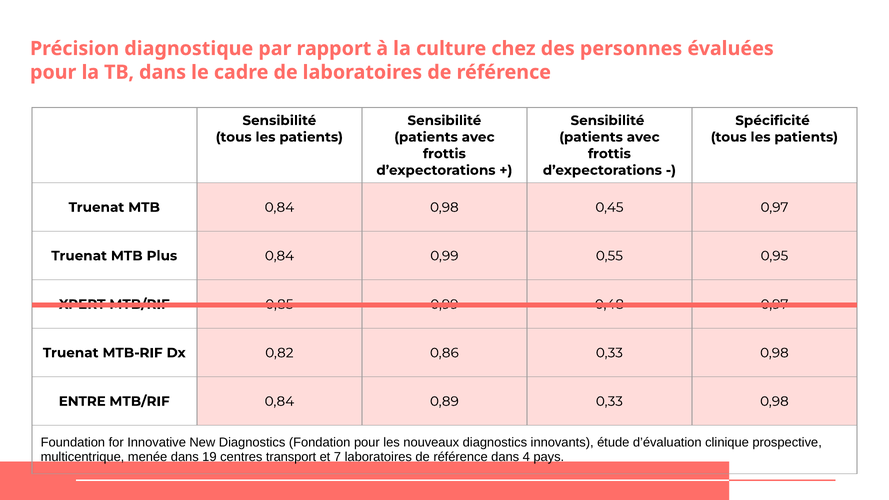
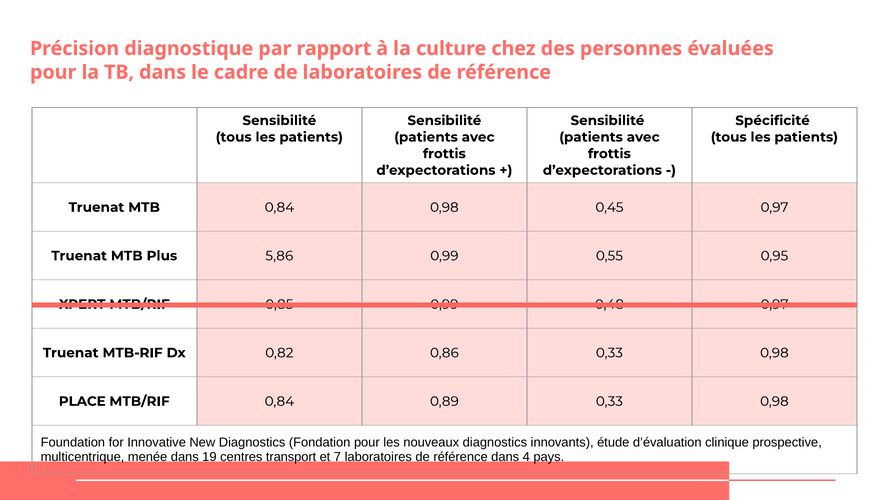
Plus 0,84: 0,84 -> 5,86 (279, 256)
ENTRE: ENTRE -> PLACE (82, 401)
